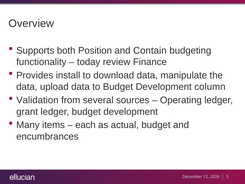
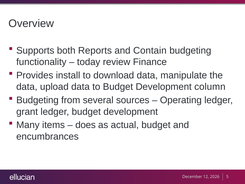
Position: Position -> Reports (95, 50)
Validation: Validation -> Budgeting (37, 100)
each: each -> does (86, 125)
